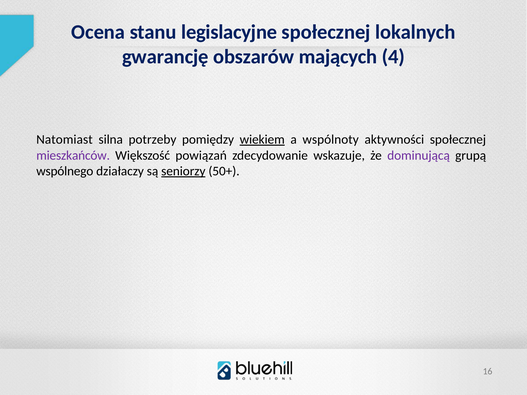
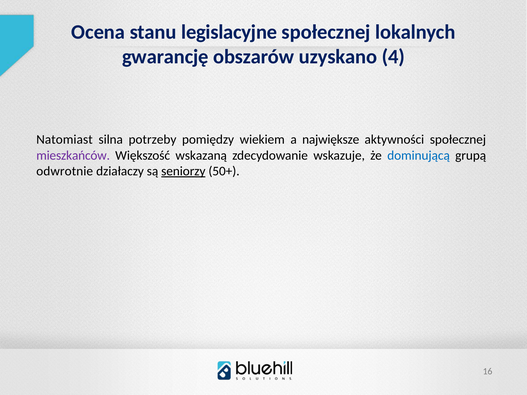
mających: mających -> uzyskano (338, 57)
wiekiem underline: present -> none (262, 140)
wspólnoty: wspólnoty -> największe (331, 140)
powiązań: powiązań -> wskazaną (201, 155)
dominującą colour: purple -> blue (419, 155)
wspólnego: wspólnego -> odwrotnie (65, 171)
